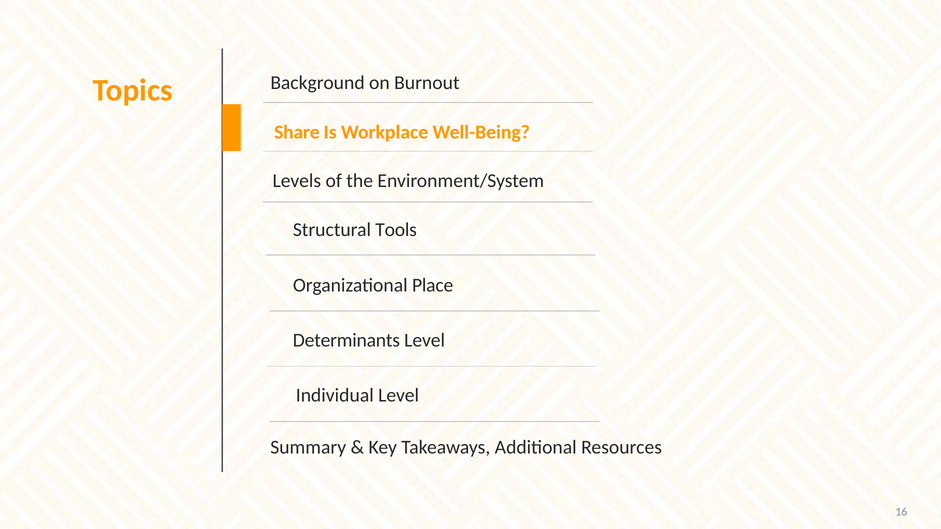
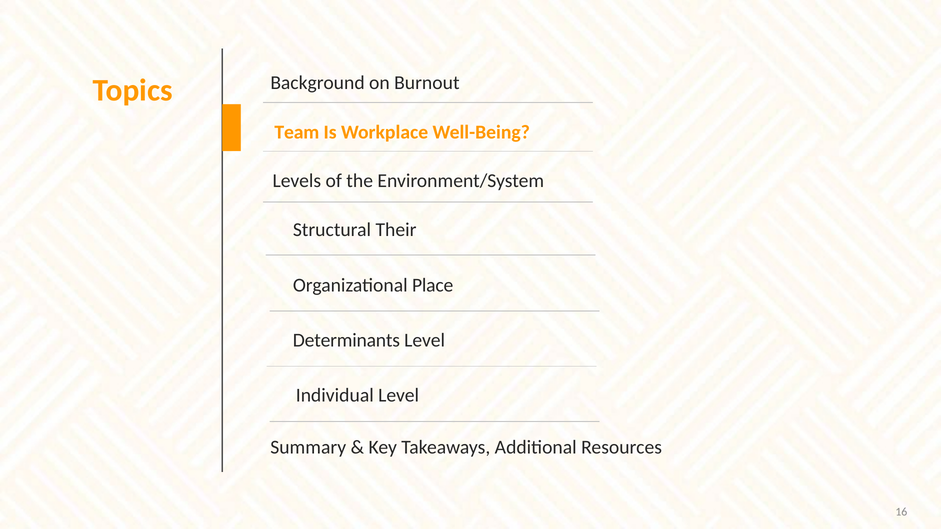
Share: Share -> Team (297, 132)
Tools: Tools -> Their (396, 230)
